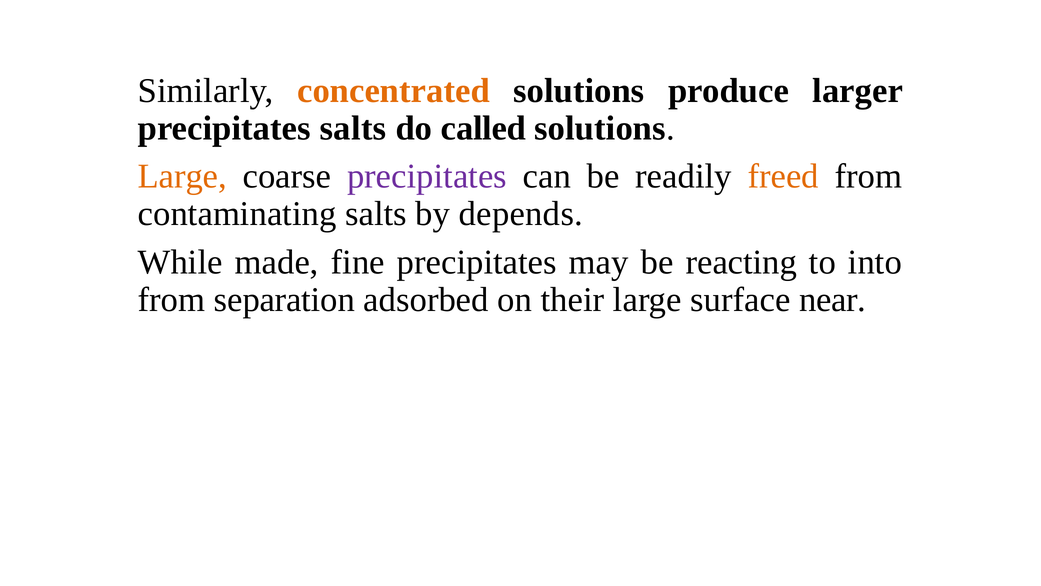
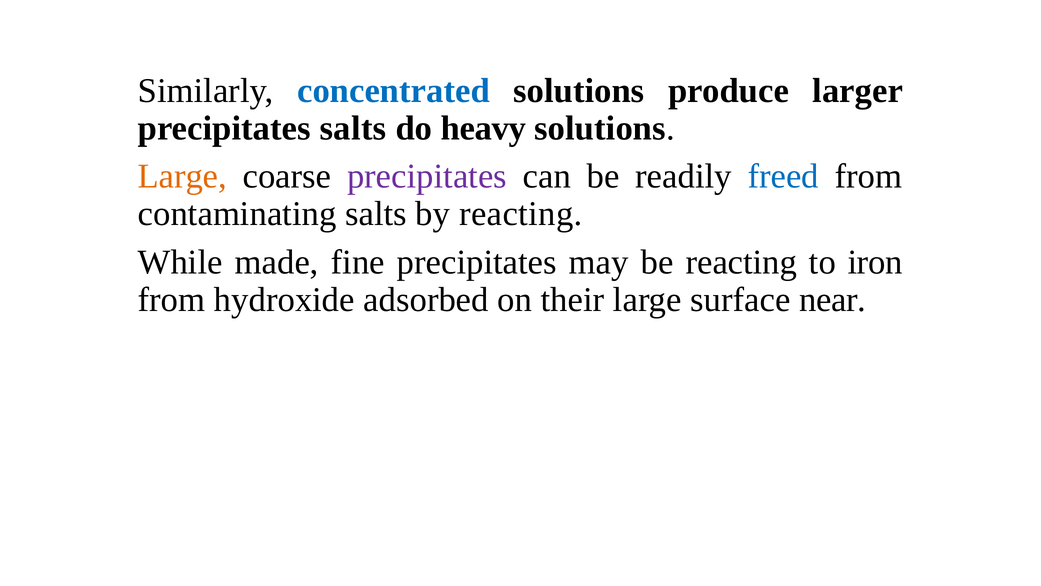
concentrated colour: orange -> blue (393, 90)
called: called -> heavy (484, 128)
freed colour: orange -> blue (783, 176)
by depends: depends -> reacting (521, 214)
into: into -> iron (875, 262)
separation: separation -> hydroxide (284, 300)
